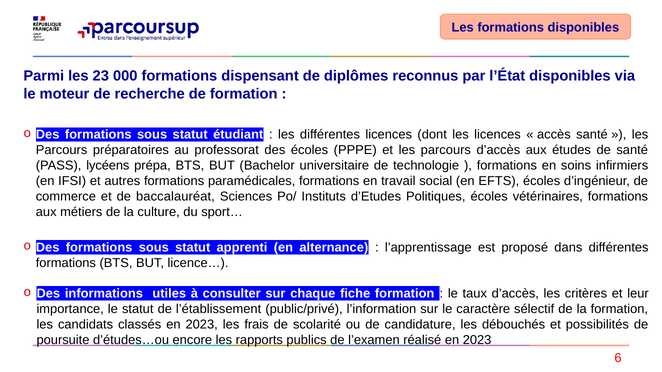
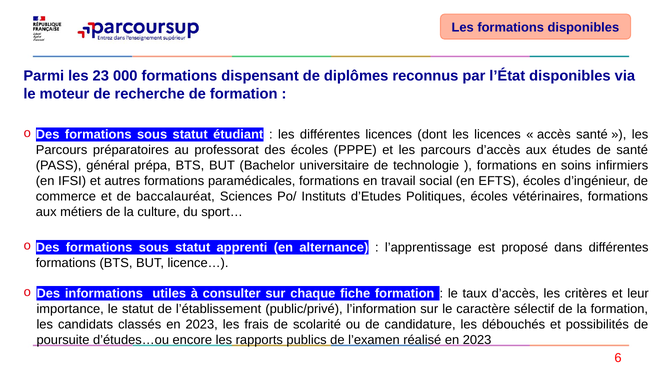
lycéens: lycéens -> général (108, 166)
